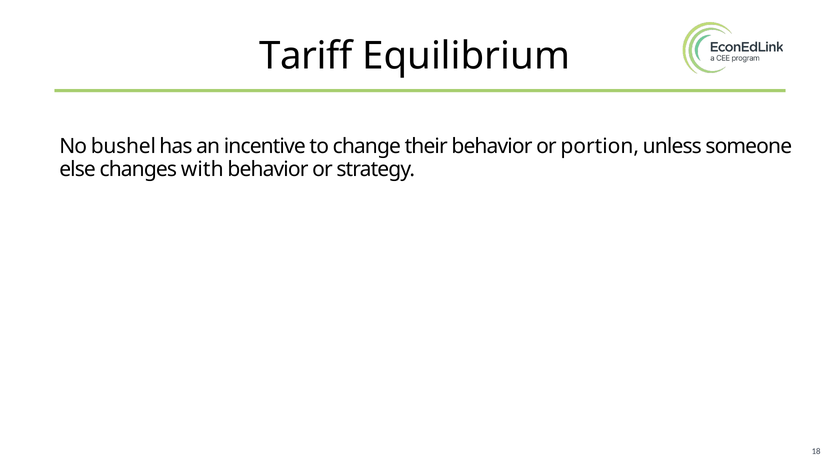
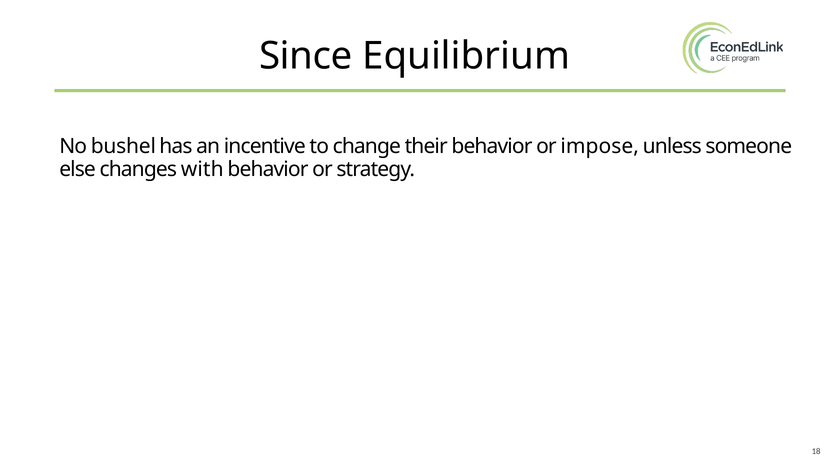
Tariff: Tariff -> Since (306, 56)
portion: portion -> impose (600, 146)
